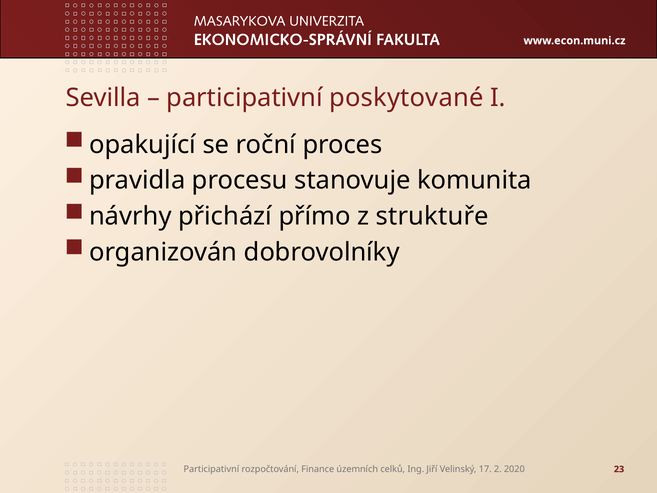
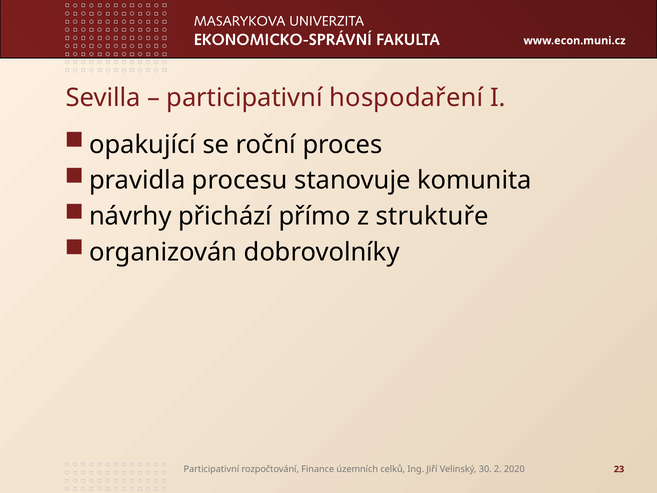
poskytované: poskytované -> hospodaření (406, 98)
17: 17 -> 30 (485, 469)
